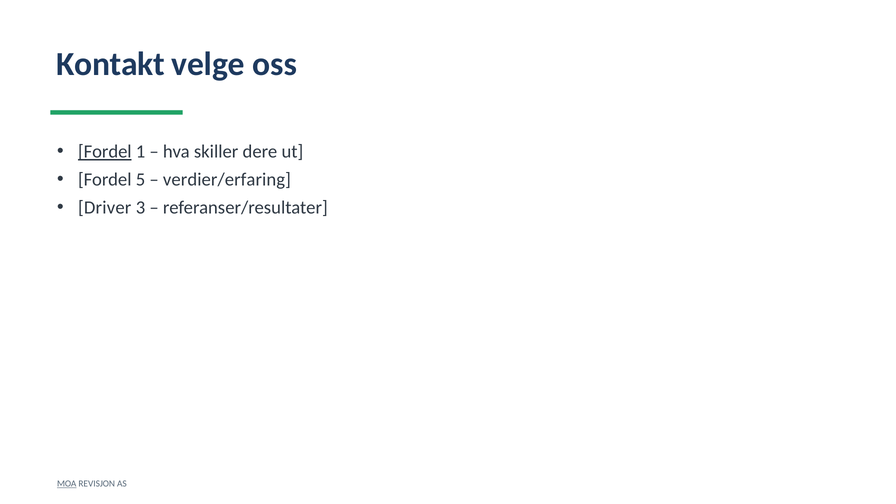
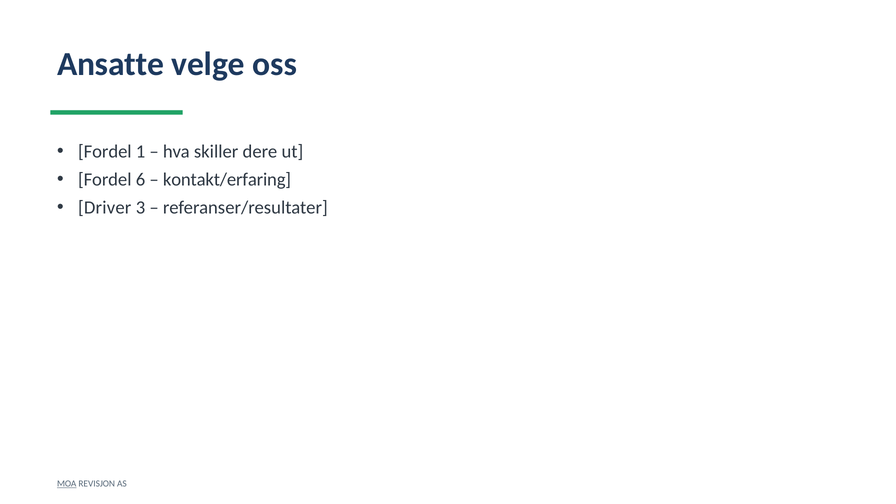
Kontakt: Kontakt -> Ansatte (111, 64)
Fordel underline: present -> none (105, 152)
5: 5 -> 6 (141, 180)
verdier/erfaring: verdier/erfaring -> kontakt/erfaring (227, 180)
